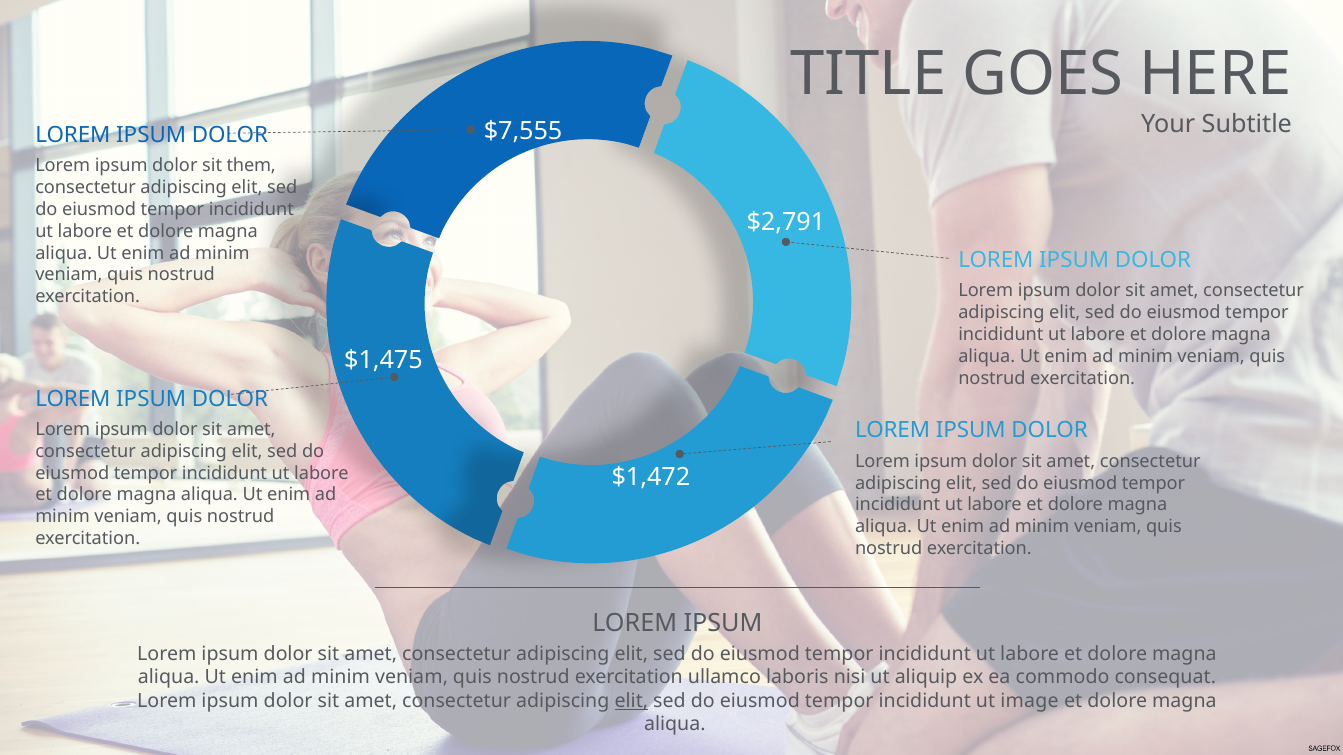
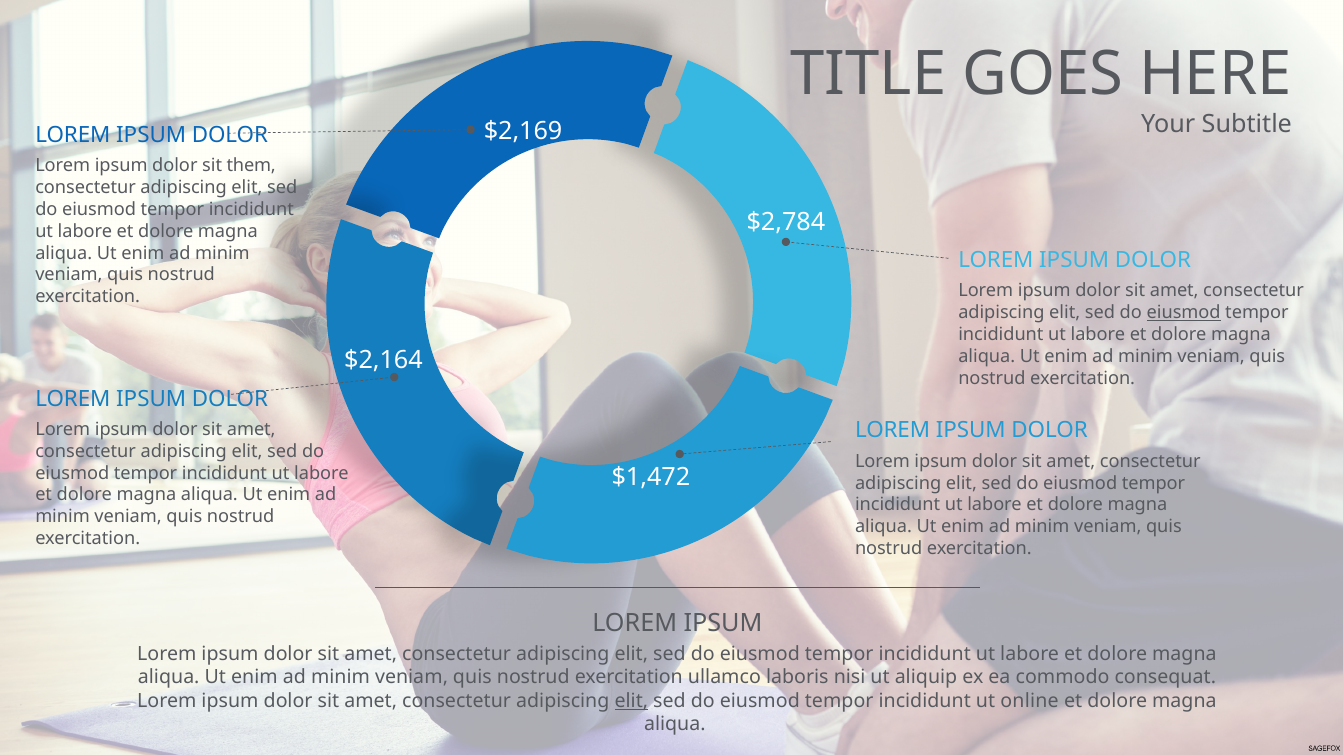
$7,555: $7,555 -> $2,169 (523, 131)
$2,791: $2,791 -> $2,784 (786, 222)
eiusmod underline: none -> present (1184, 313)
$1,475: $1,475 -> $2,164 (383, 360)
image: image -> online (1030, 701)
